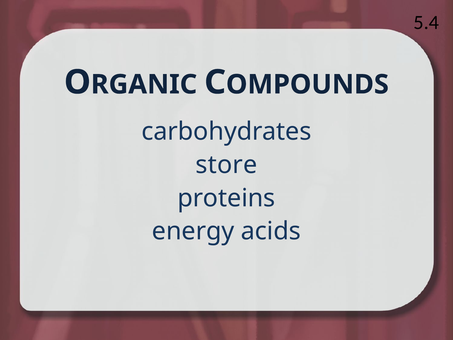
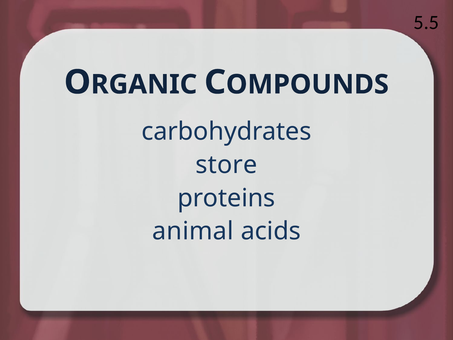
5.4: 5.4 -> 5.5 (426, 22)
energy: energy -> animal (193, 231)
